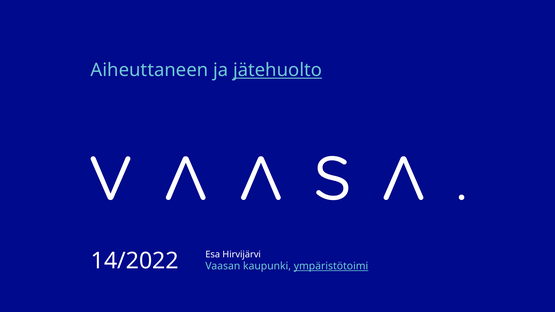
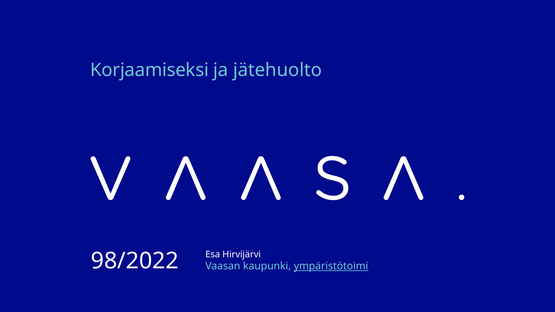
Aiheuttaneen: Aiheuttaneen -> Korjaamiseksi (150, 70)
jätehuolto underline: present -> none (278, 70)
14/2022: 14/2022 -> 98/2022 (135, 261)
